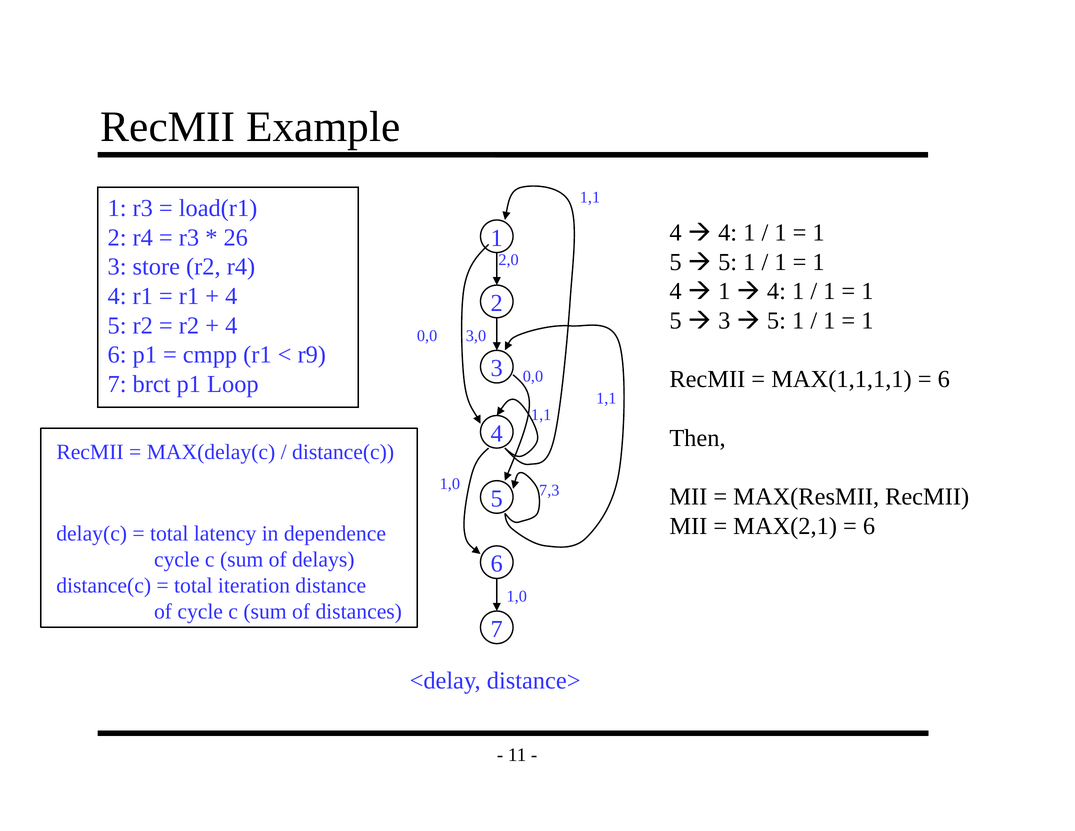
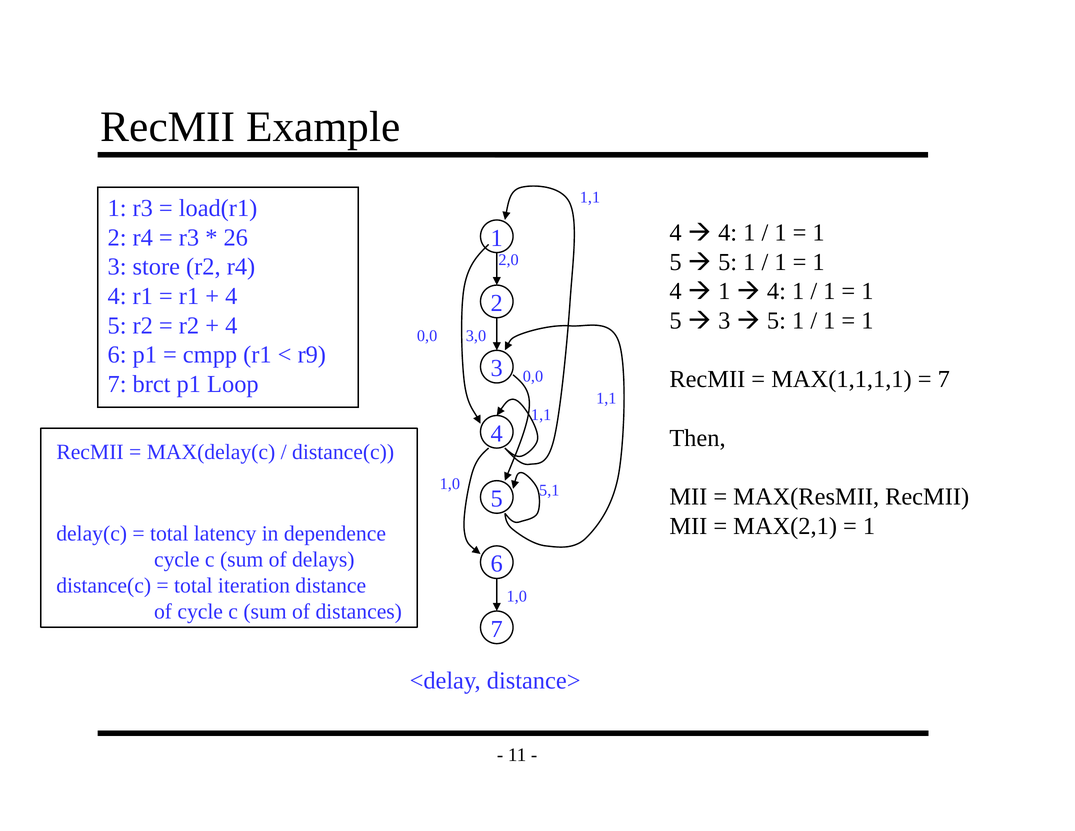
6: 6 -> 7 (944, 379)
7,3: 7,3 -> 5,1 (549, 490)
6: 6 -> 1 (869, 526)
